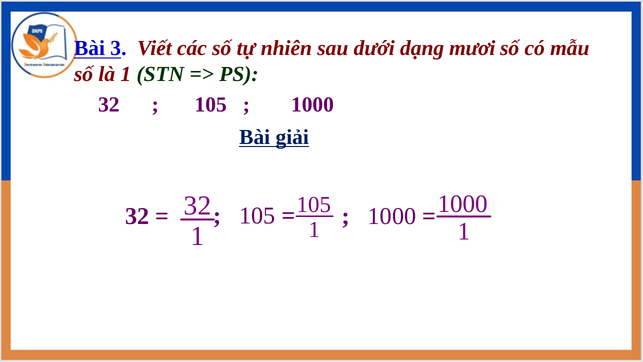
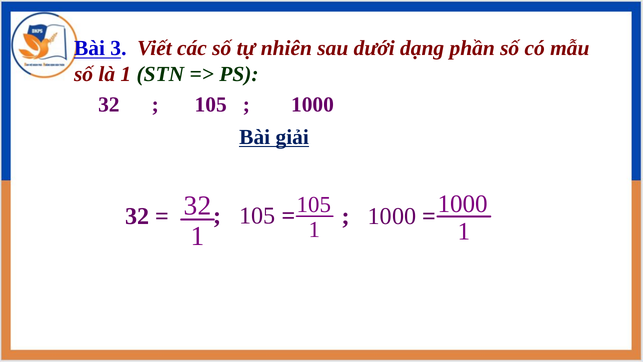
mươi: mươi -> phần (472, 48)
